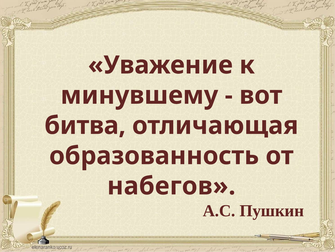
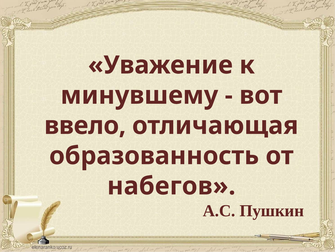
битва: битва -> ввело (85, 125)
